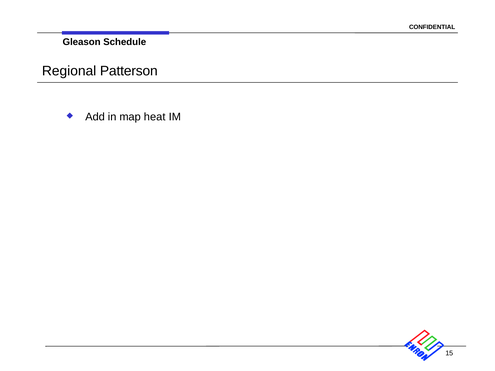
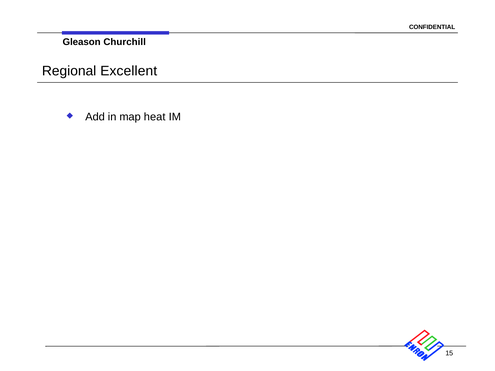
Schedule: Schedule -> Churchill (125, 42)
Patterson: Patterson -> Excellent (129, 71)
